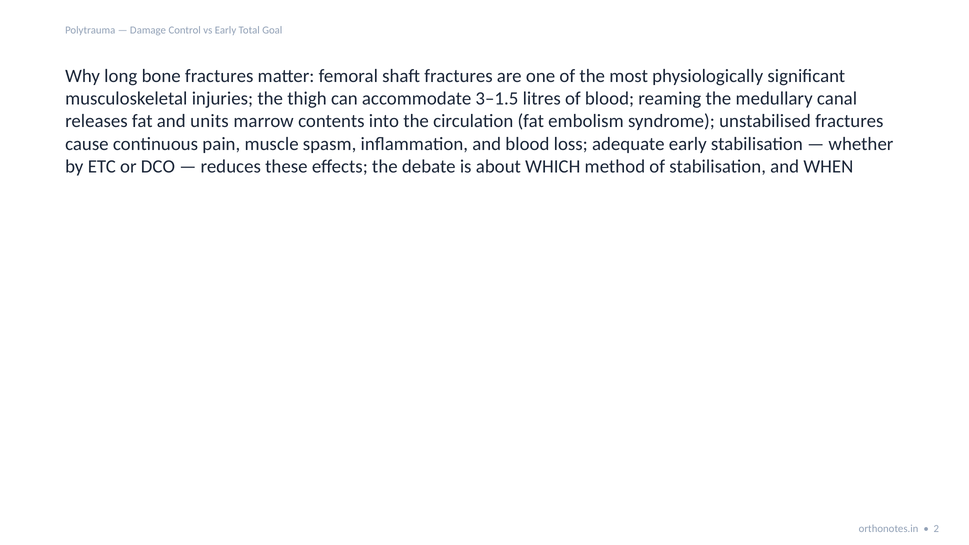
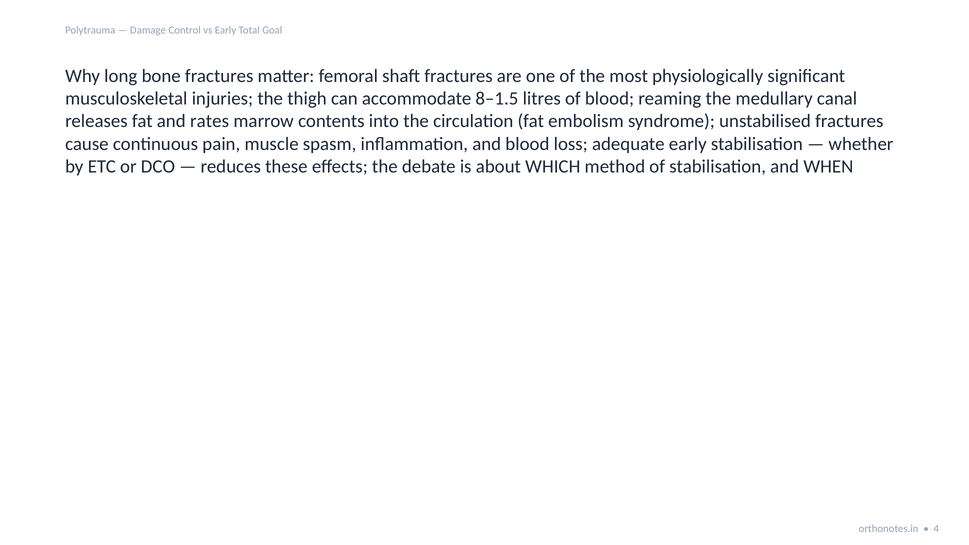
3–1.5: 3–1.5 -> 8–1.5 (497, 99)
units: units -> rates (210, 121)
2: 2 -> 4 (936, 529)
